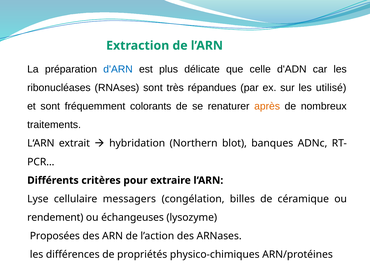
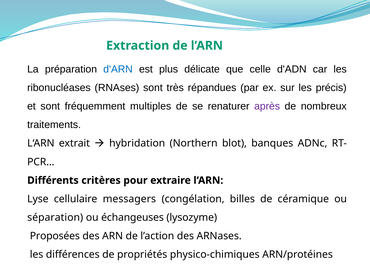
utilisé: utilisé -> précis (331, 88)
colorants: colorants -> multiples (151, 106)
après colour: orange -> purple (267, 106)
rendement: rendement -> séparation (55, 217)
